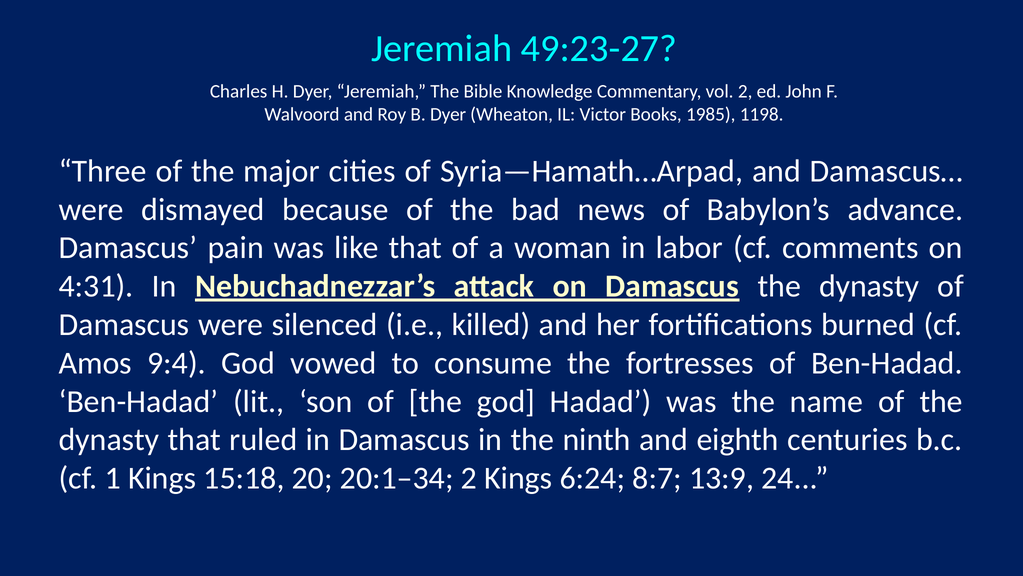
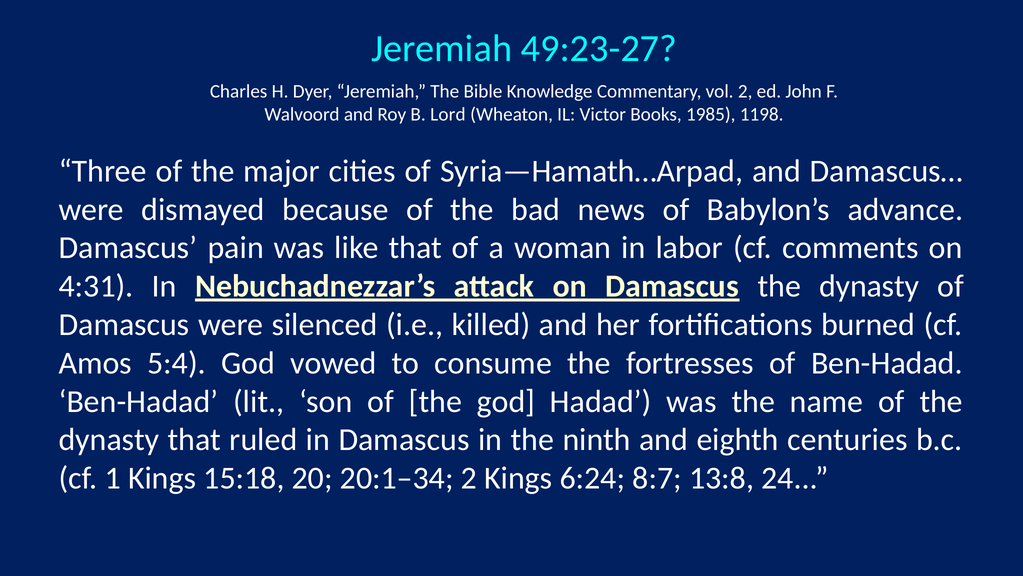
B Dyer: Dyer -> Lord (448, 114)
9:4: 9:4 -> 5:4 (177, 363)
13:9: 13:9 -> 13:8 (722, 478)
